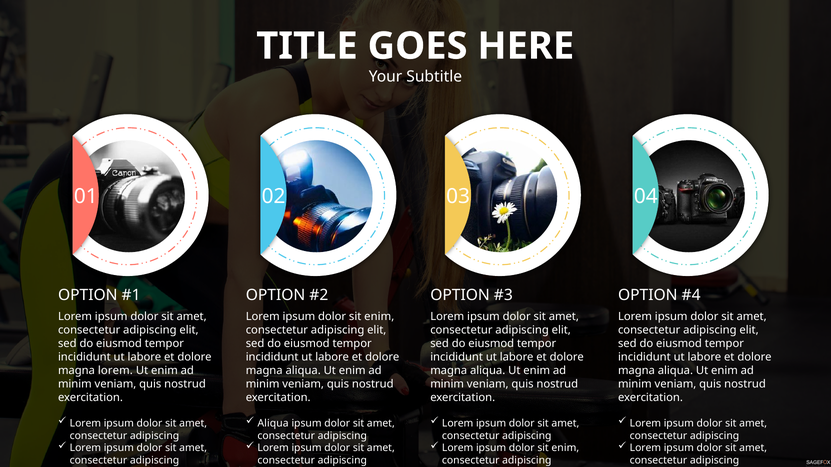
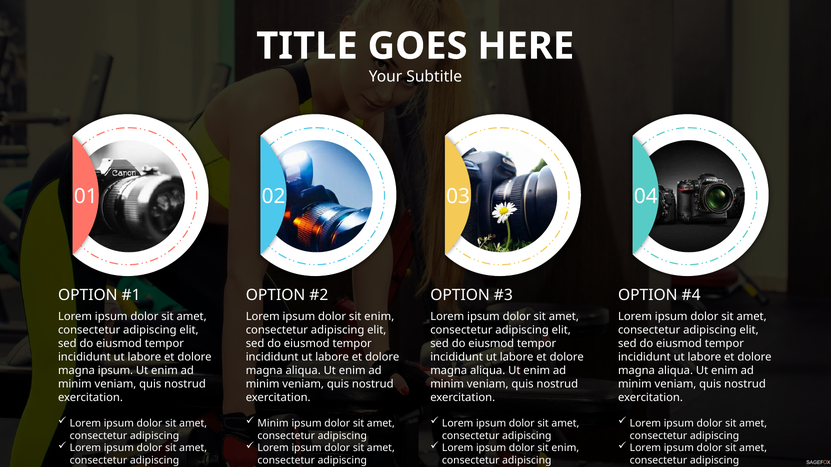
magna lorem: lorem -> ipsum (115, 371)
Aliqua: Aliqua -> Minim (273, 424)
